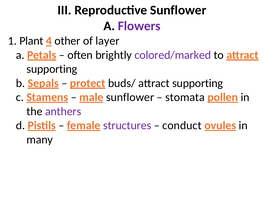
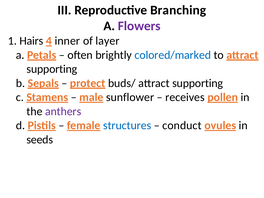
Reproductive Sunflower: Sunflower -> Branching (178, 10)
Plant: Plant -> Hairs (31, 41)
other: other -> inner (67, 41)
colored/marked colour: purple -> blue (173, 55)
stomata: stomata -> receives (185, 97)
structures colour: purple -> blue (127, 125)
many: many -> seeds (40, 140)
